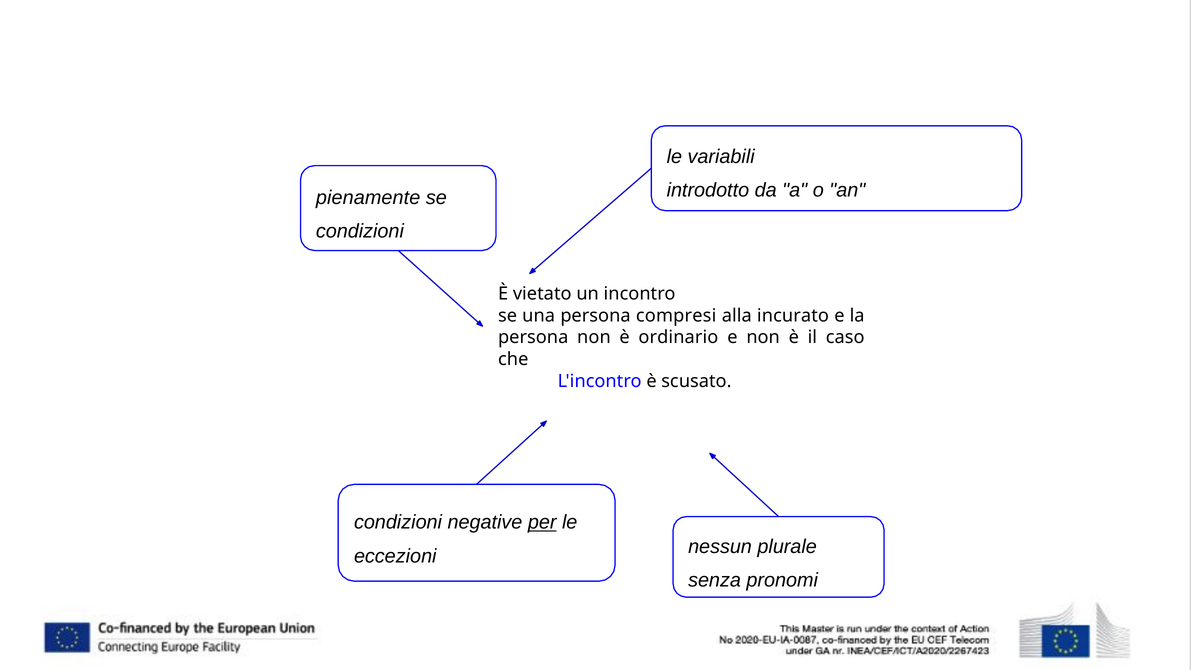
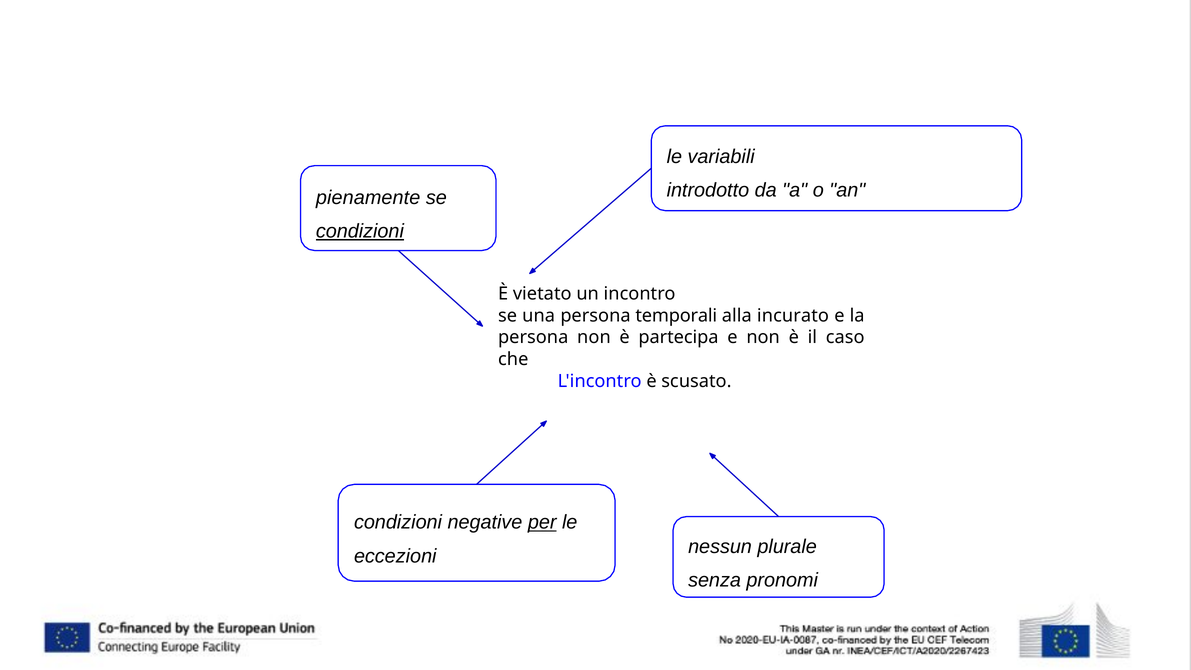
condizioni underline: none -> present (360, 231)
compresi: compresi -> temporali (676, 316)
ordinario: ordinario -> partecipa (678, 337)
